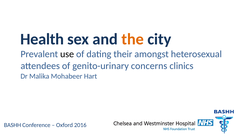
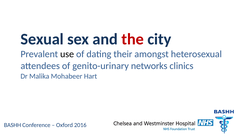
Health: Health -> Sexual (42, 39)
the colour: orange -> red (133, 39)
concerns: concerns -> networks (149, 66)
